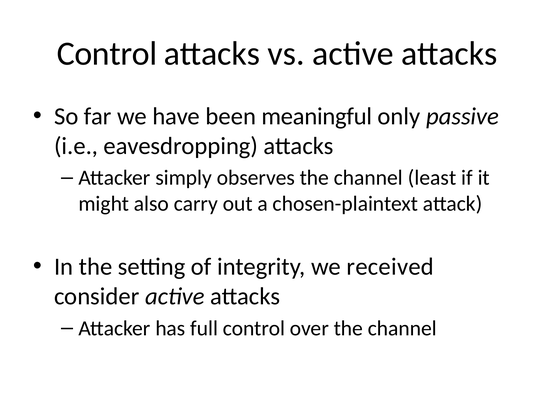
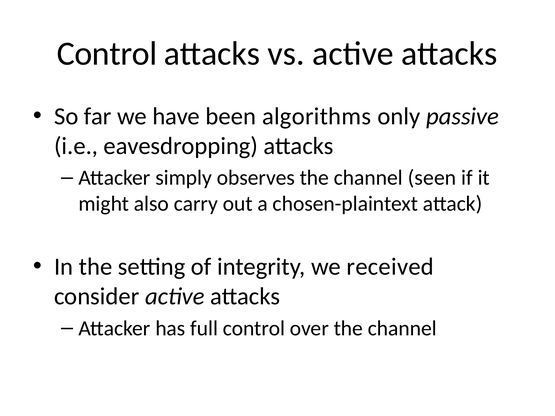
meaningful: meaningful -> algorithms (317, 116)
least: least -> seen (432, 178)
